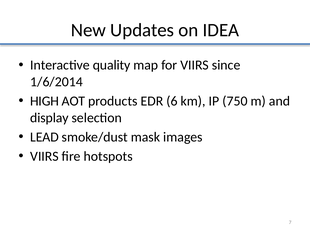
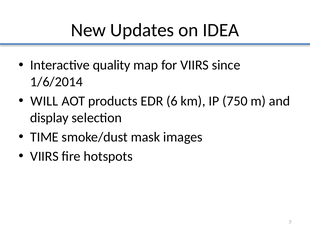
HIGH: HIGH -> WILL (44, 101)
LEAD: LEAD -> TIME (44, 137)
